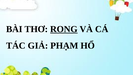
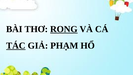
TÁC underline: none -> present (16, 46)
